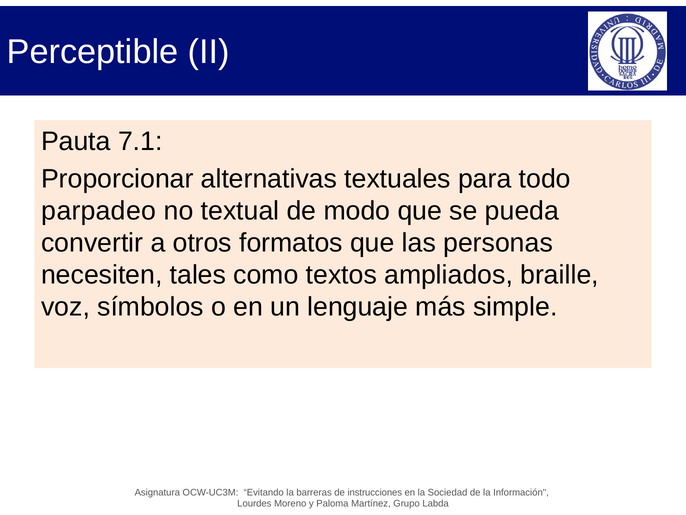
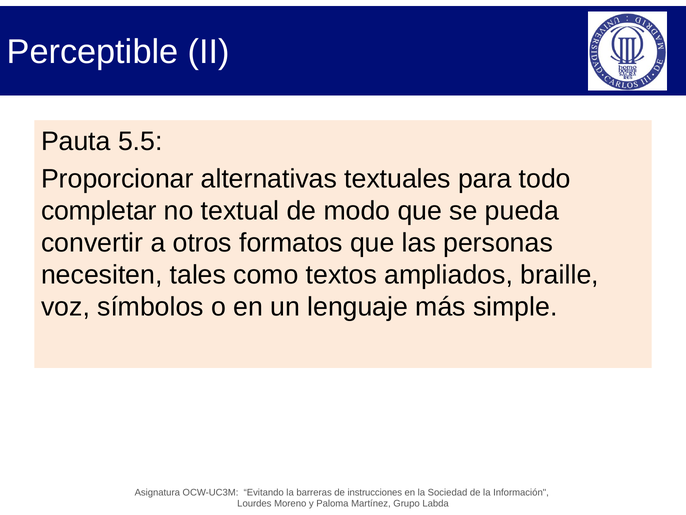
7.1: 7.1 -> 5.5 (140, 141)
parpadeo: parpadeo -> completar (99, 211)
